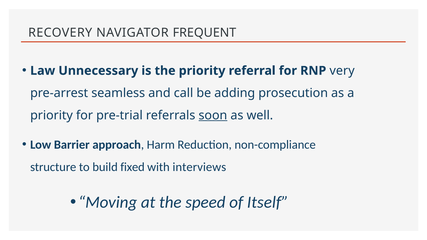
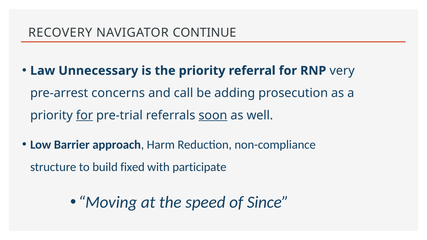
FREQUENT: FREQUENT -> CONTINUE (204, 33)
seamless: seamless -> concerns (118, 93)
for underline: none -> present (85, 115)
interviews: interviews -> participate (199, 167)
Itself: Itself -> Since (268, 203)
